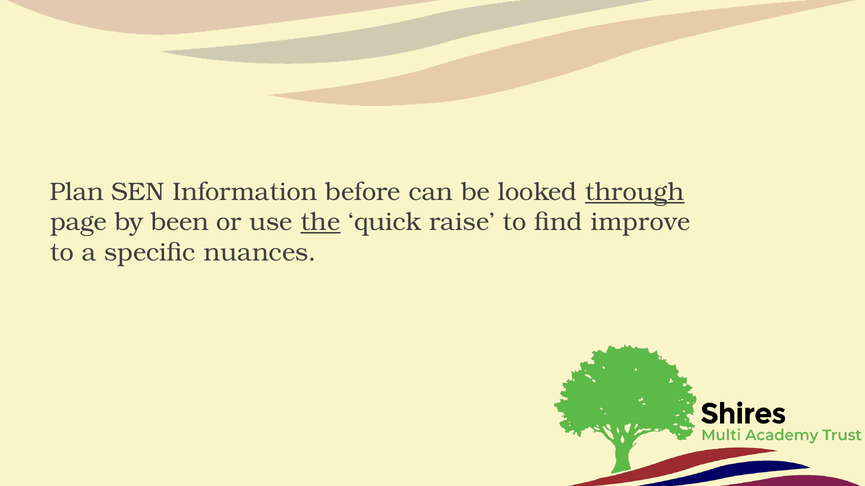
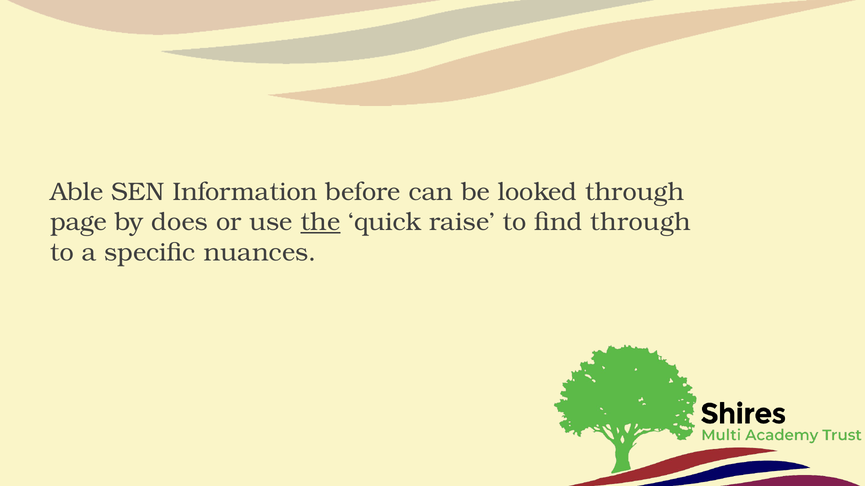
Plan: Plan -> Able (77, 192)
through underline: present -> none (635, 192)
been: been -> does (180, 222)
find improve: improve -> through (641, 222)
